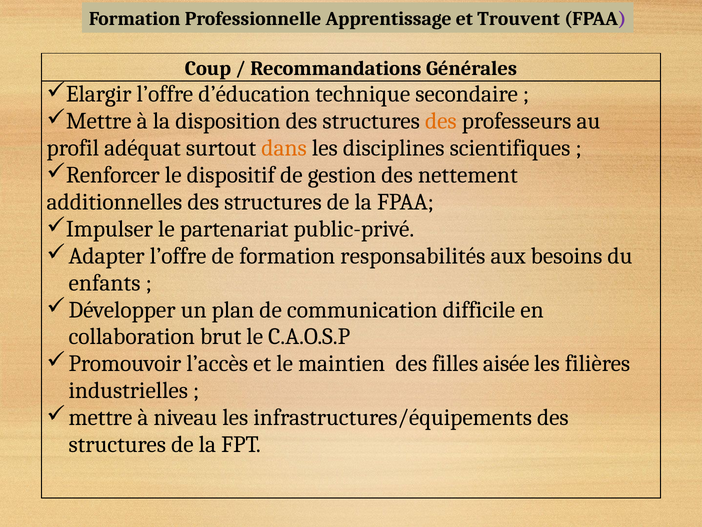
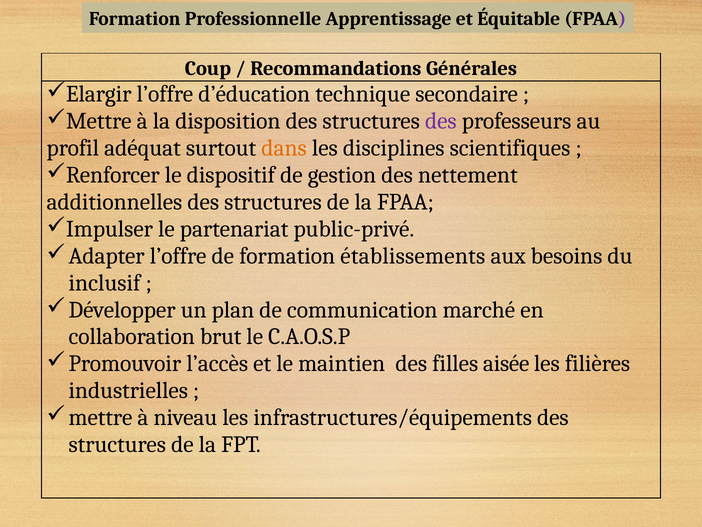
Trouvent: Trouvent -> Équitable (519, 19)
des colour: orange -> purple (441, 121)
responsabilités: responsabilités -> établissements (413, 256)
enfants: enfants -> inclusif (104, 283)
difficile: difficile -> marché (479, 310)
